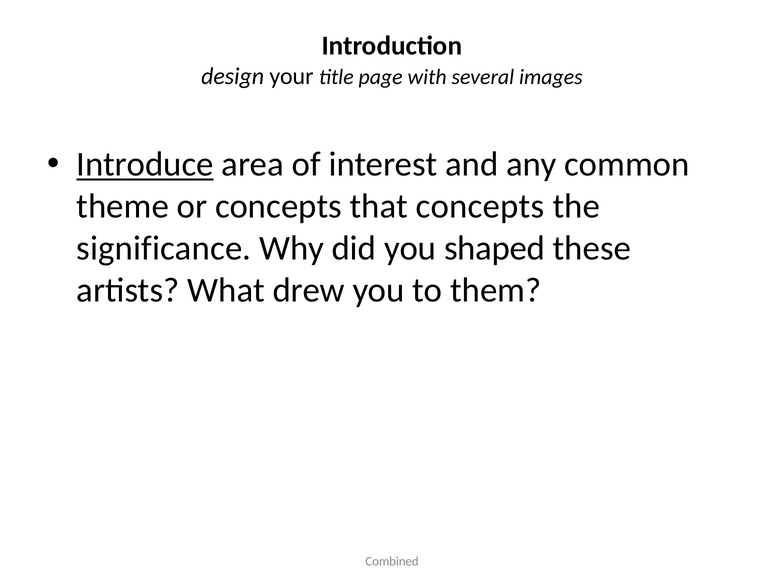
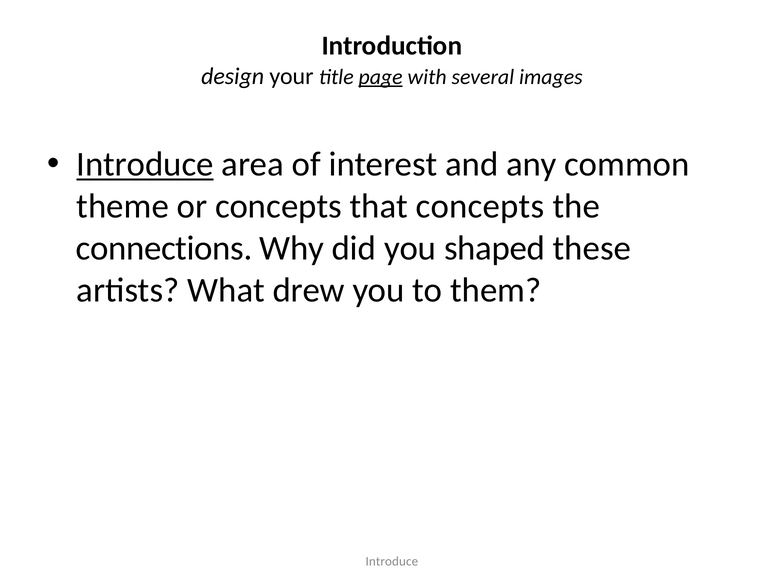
page underline: none -> present (381, 77)
significance: significance -> connections (164, 248)
Combined: Combined -> Introduce (392, 561)
